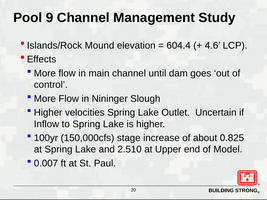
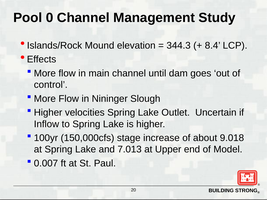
9: 9 -> 0 (50, 18)
604.4: 604.4 -> 344.3 (179, 46)
4.6: 4.6 -> 8.4 (213, 46)
0.825: 0.825 -> 9.018 (232, 138)
2.510: 2.510 -> 7.013 (130, 150)
